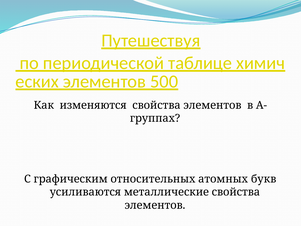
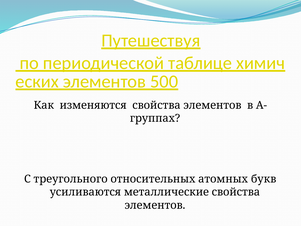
графическим: графическим -> треугольного (71, 179)
